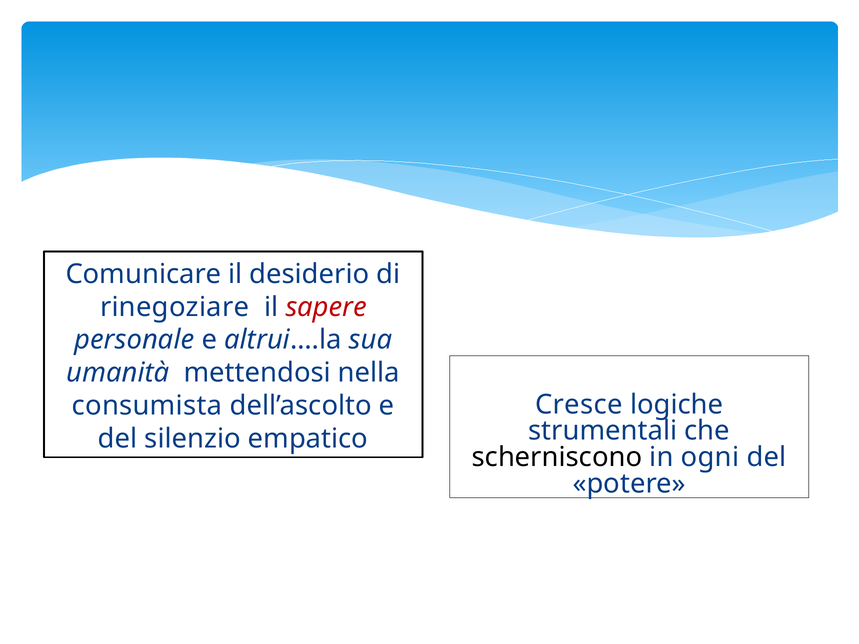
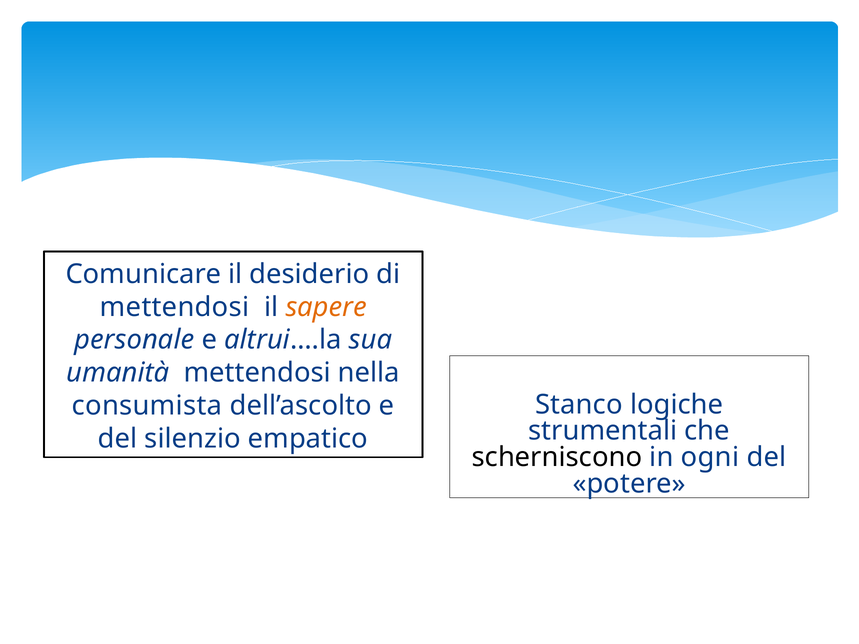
rinegoziare: rinegoziare -> mettendosi (175, 307)
sapere colour: red -> orange (326, 307)
Cresce: Cresce -> Stanco (579, 405)
